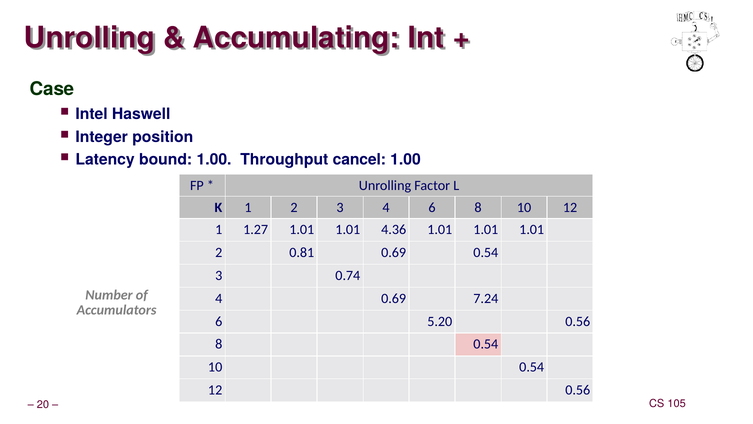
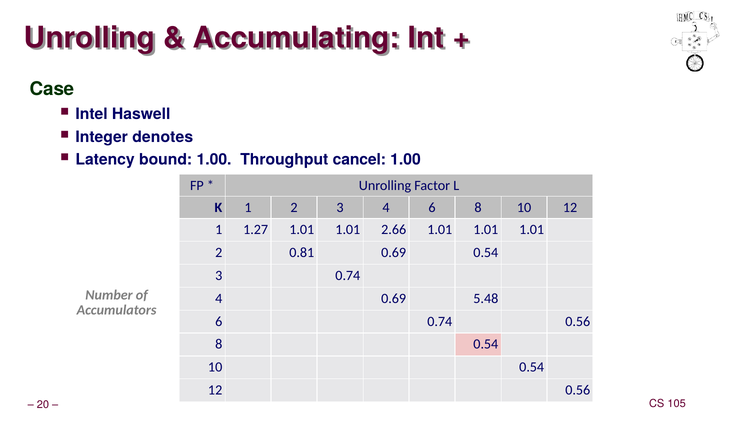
position: position -> denotes (163, 137)
4.36: 4.36 -> 2.66 (394, 229)
7.24: 7.24 -> 5.48 (486, 298)
6 5.20: 5.20 -> 0.74 (440, 321)
